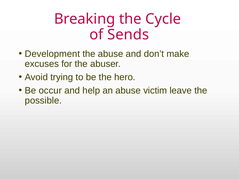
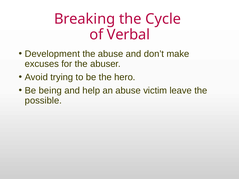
Sends: Sends -> Verbal (128, 35)
occur: occur -> being (50, 91)
